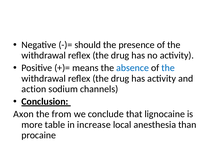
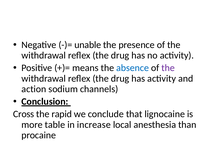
should: should -> unable (88, 45)
the colour: blue -> purple (168, 68)
Axon: Axon -> Cross (24, 114)
from: from -> rapid (62, 114)
